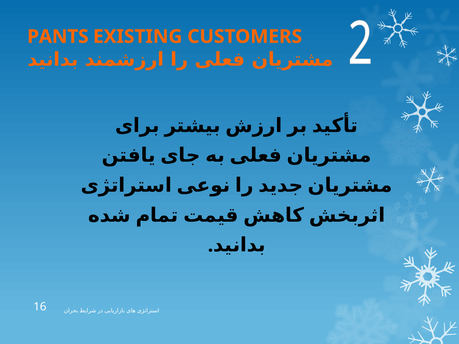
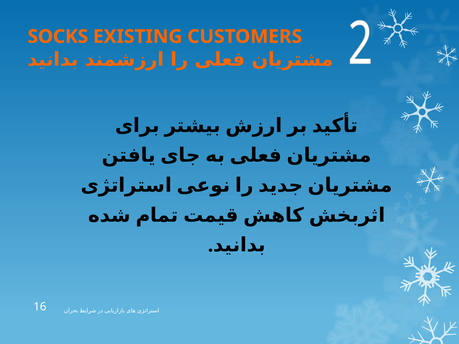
PANTS: PANTS -> SOCKS (58, 37)
